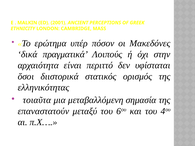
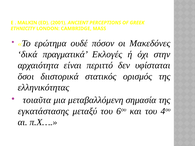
υπέρ: υπέρ -> ουδέ (79, 43)
Λοιπούς: Λοιπούς -> Εκλογές (107, 54)
επαναστατούν: επαναστατούν -> εγκατάστασης (43, 111)
